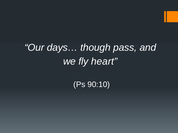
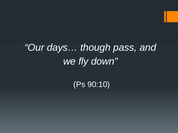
heart: heart -> down (104, 62)
